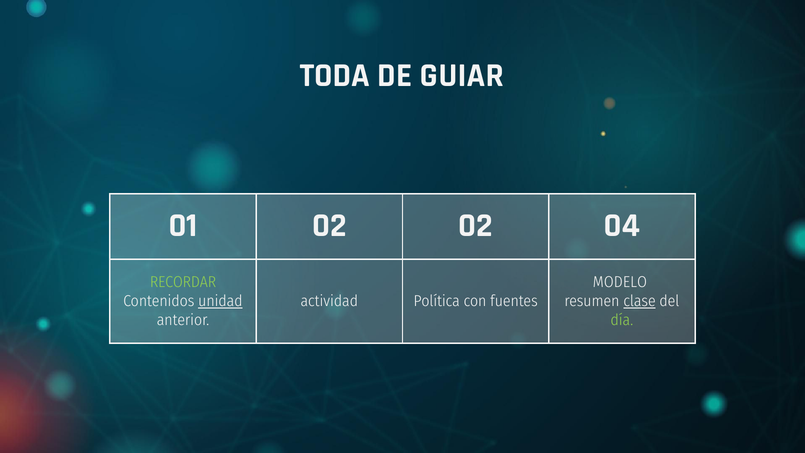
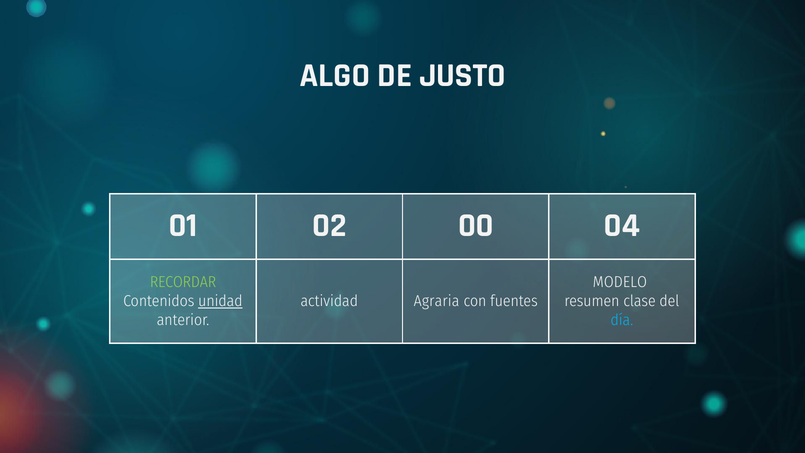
TODA: TODA -> ALGO (335, 75)
GUIAR: GUIAR -> JUSTO (462, 75)
02 02: 02 -> 00 (476, 225)
Política: Política -> Agraria (437, 301)
clase underline: present -> none (640, 301)
día colour: light green -> light blue (622, 320)
